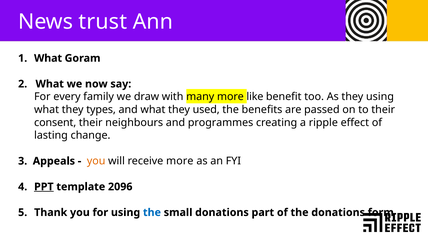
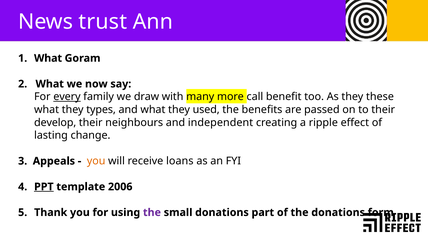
every underline: none -> present (67, 97)
like: like -> call (255, 97)
they using: using -> these (380, 97)
consent: consent -> develop (55, 122)
programmes: programmes -> independent (221, 122)
receive more: more -> loans (180, 161)
2096: 2096 -> 2006 (120, 187)
the colour: blue -> purple (152, 212)
